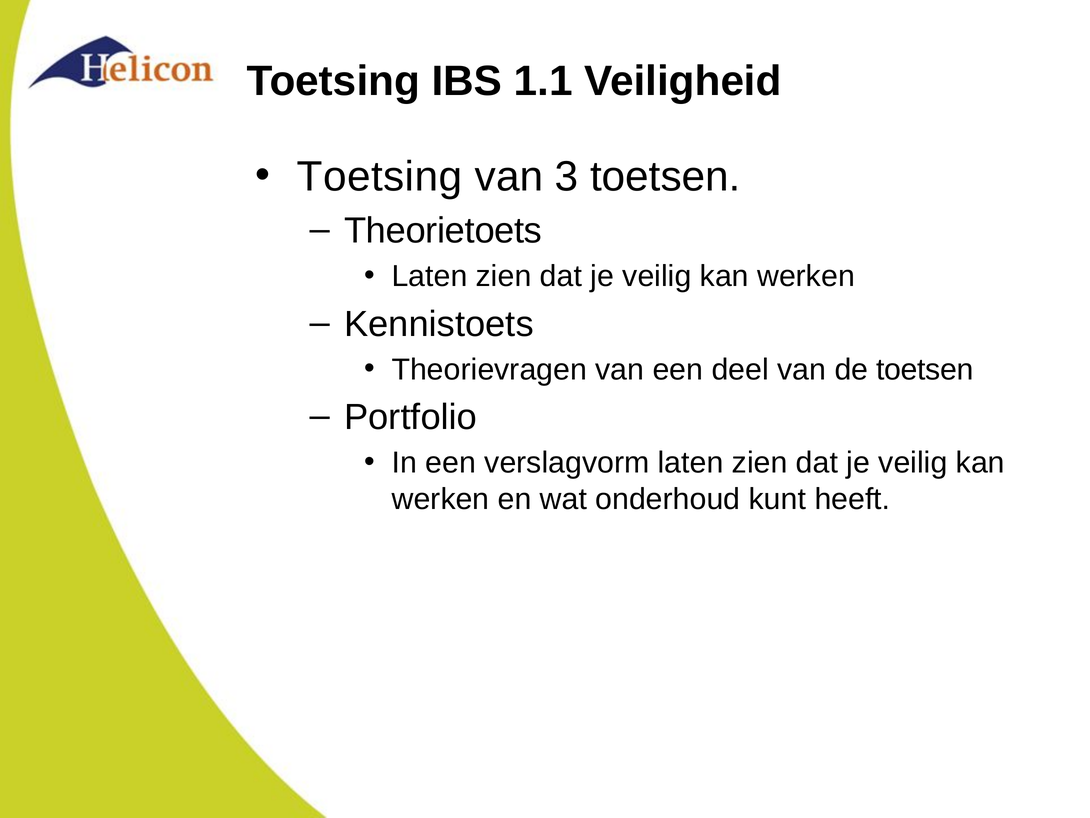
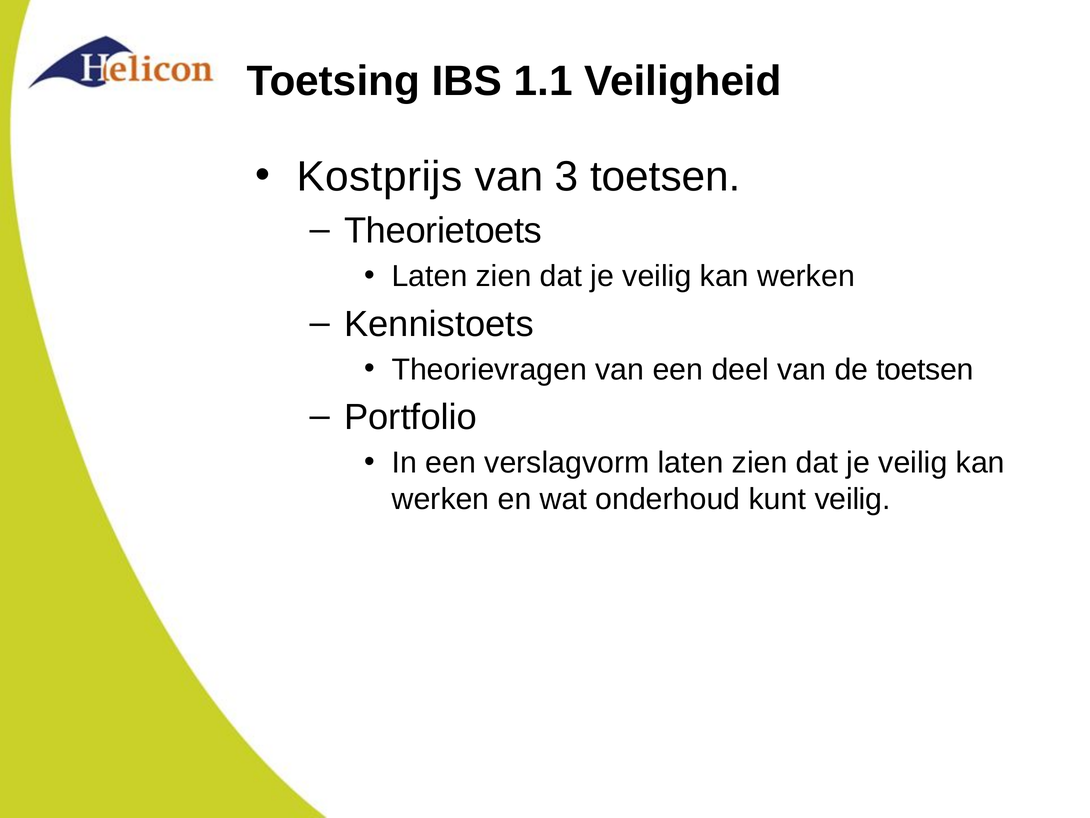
Toetsing: Toetsing -> Kostprijs (380, 177)
kunt heeft: heeft -> veilig (852, 499)
